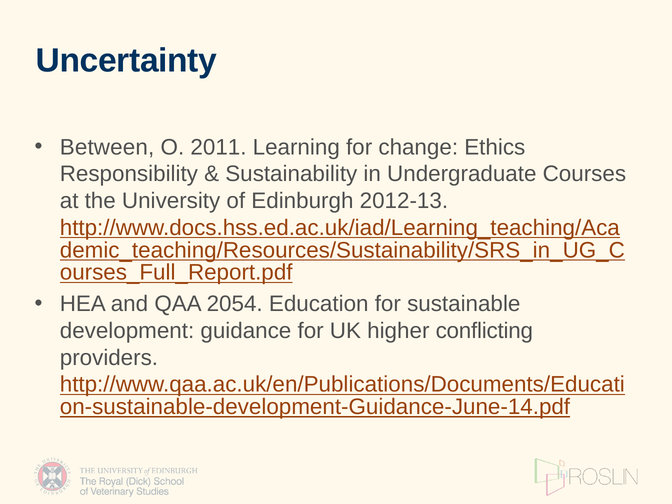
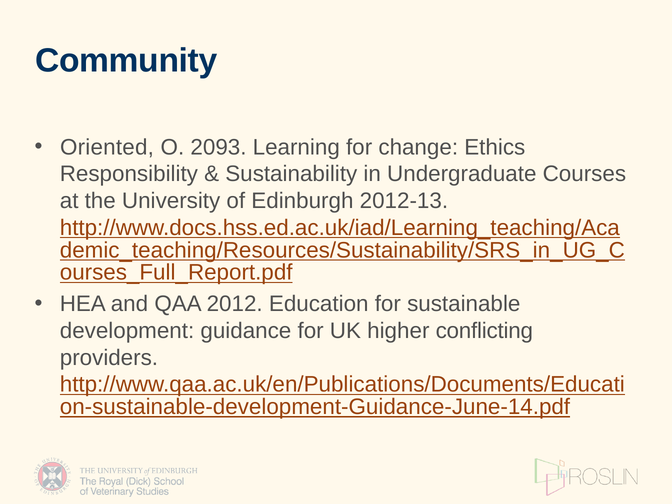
Uncertainty: Uncertainty -> Community (126, 61)
Between: Between -> Oriented (107, 147)
2011: 2011 -> 2093 (218, 147)
2054: 2054 -> 2012 (235, 304)
